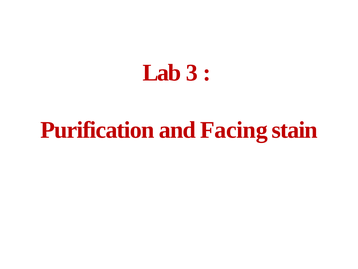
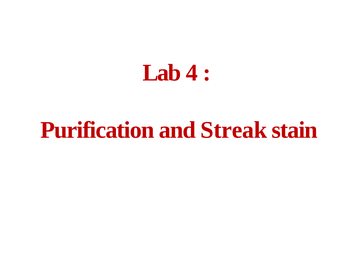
3: 3 -> 4 (192, 73)
Facing: Facing -> Streak (234, 130)
